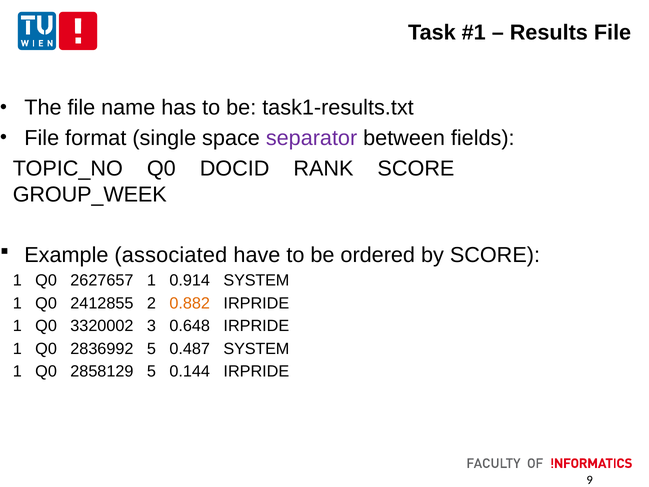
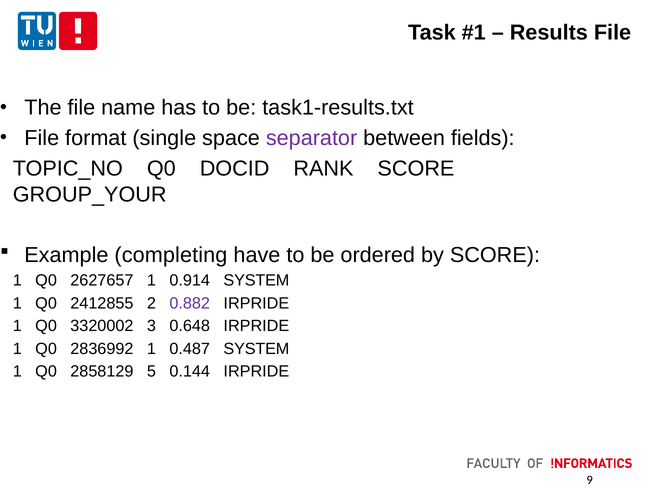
GROUP_WEEK: GROUP_WEEK -> GROUP_YOUR (90, 194)
associated: associated -> completing (171, 255)
0.882 colour: orange -> purple (190, 303)
2836992 5: 5 -> 1 (151, 349)
